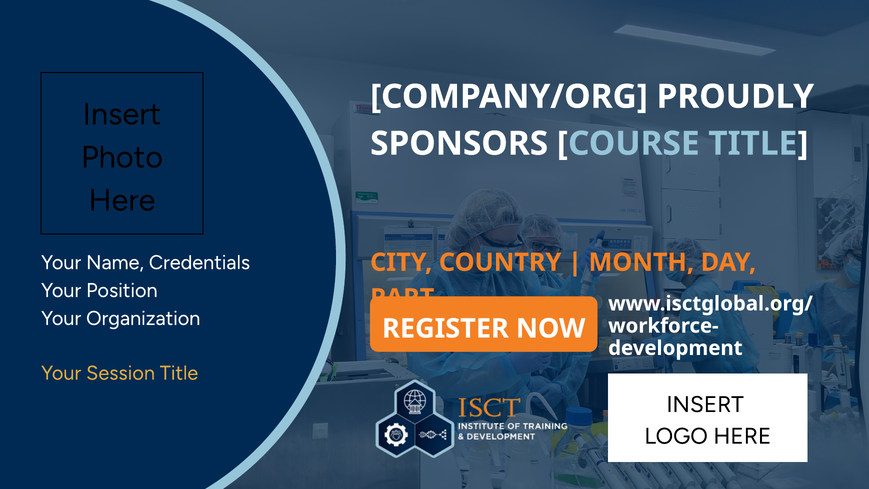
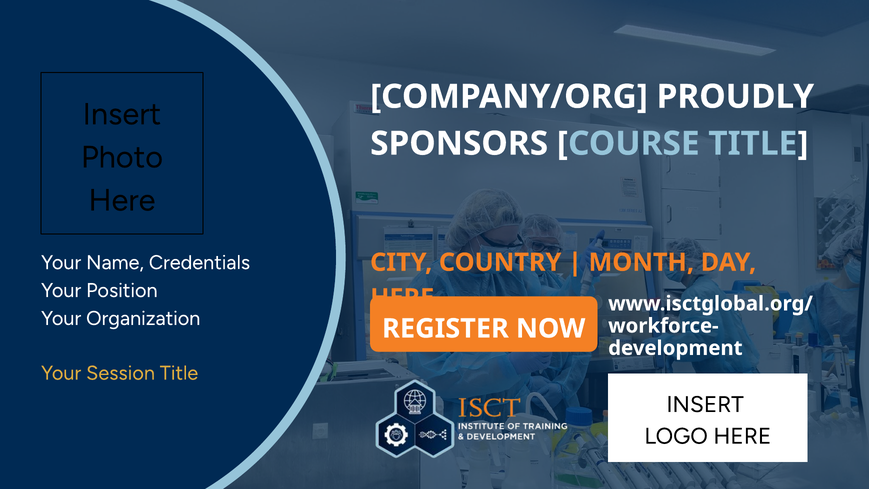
PART: PART -> HERE (402, 298)
